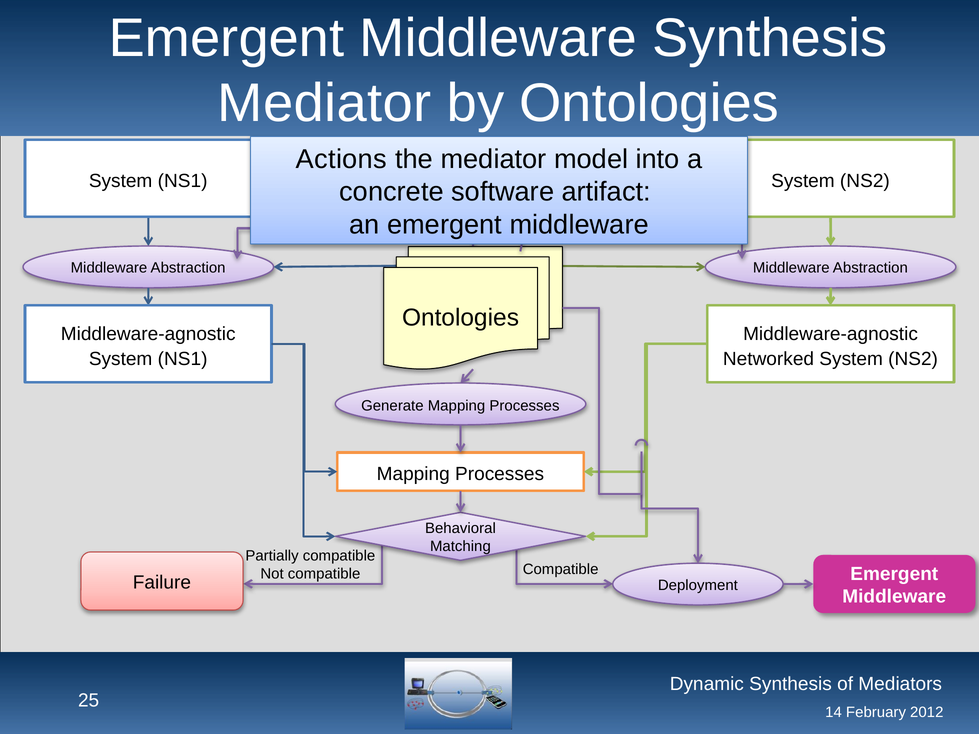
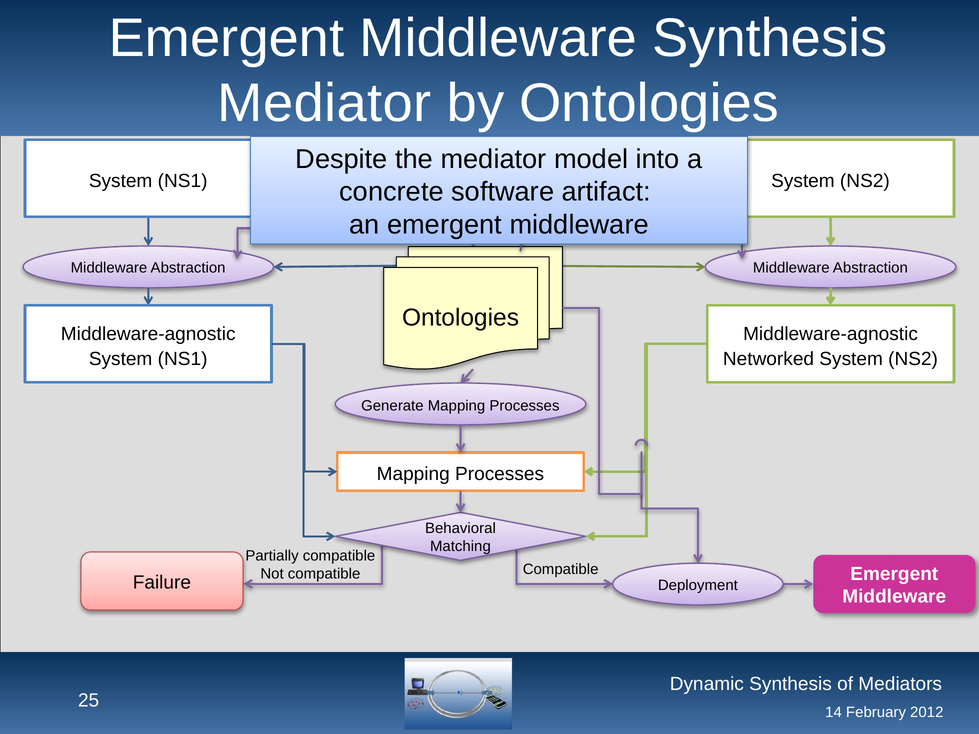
Actions: Actions -> Despite (341, 159)
